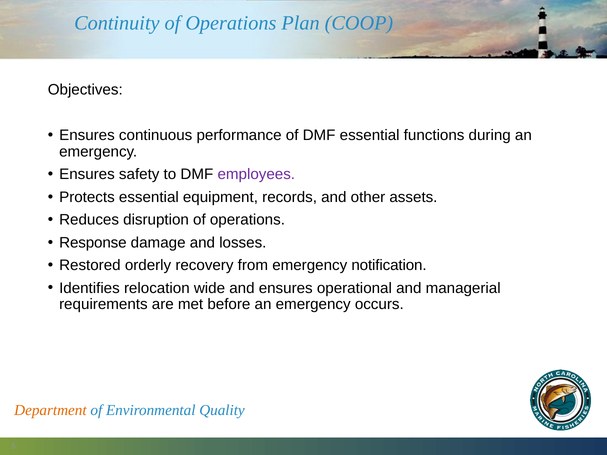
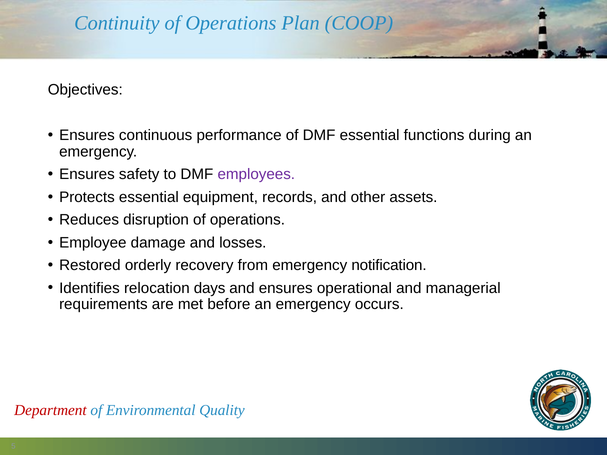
Response: Response -> Employee (93, 243)
wide: wide -> days (210, 288)
Department colour: orange -> red (50, 411)
